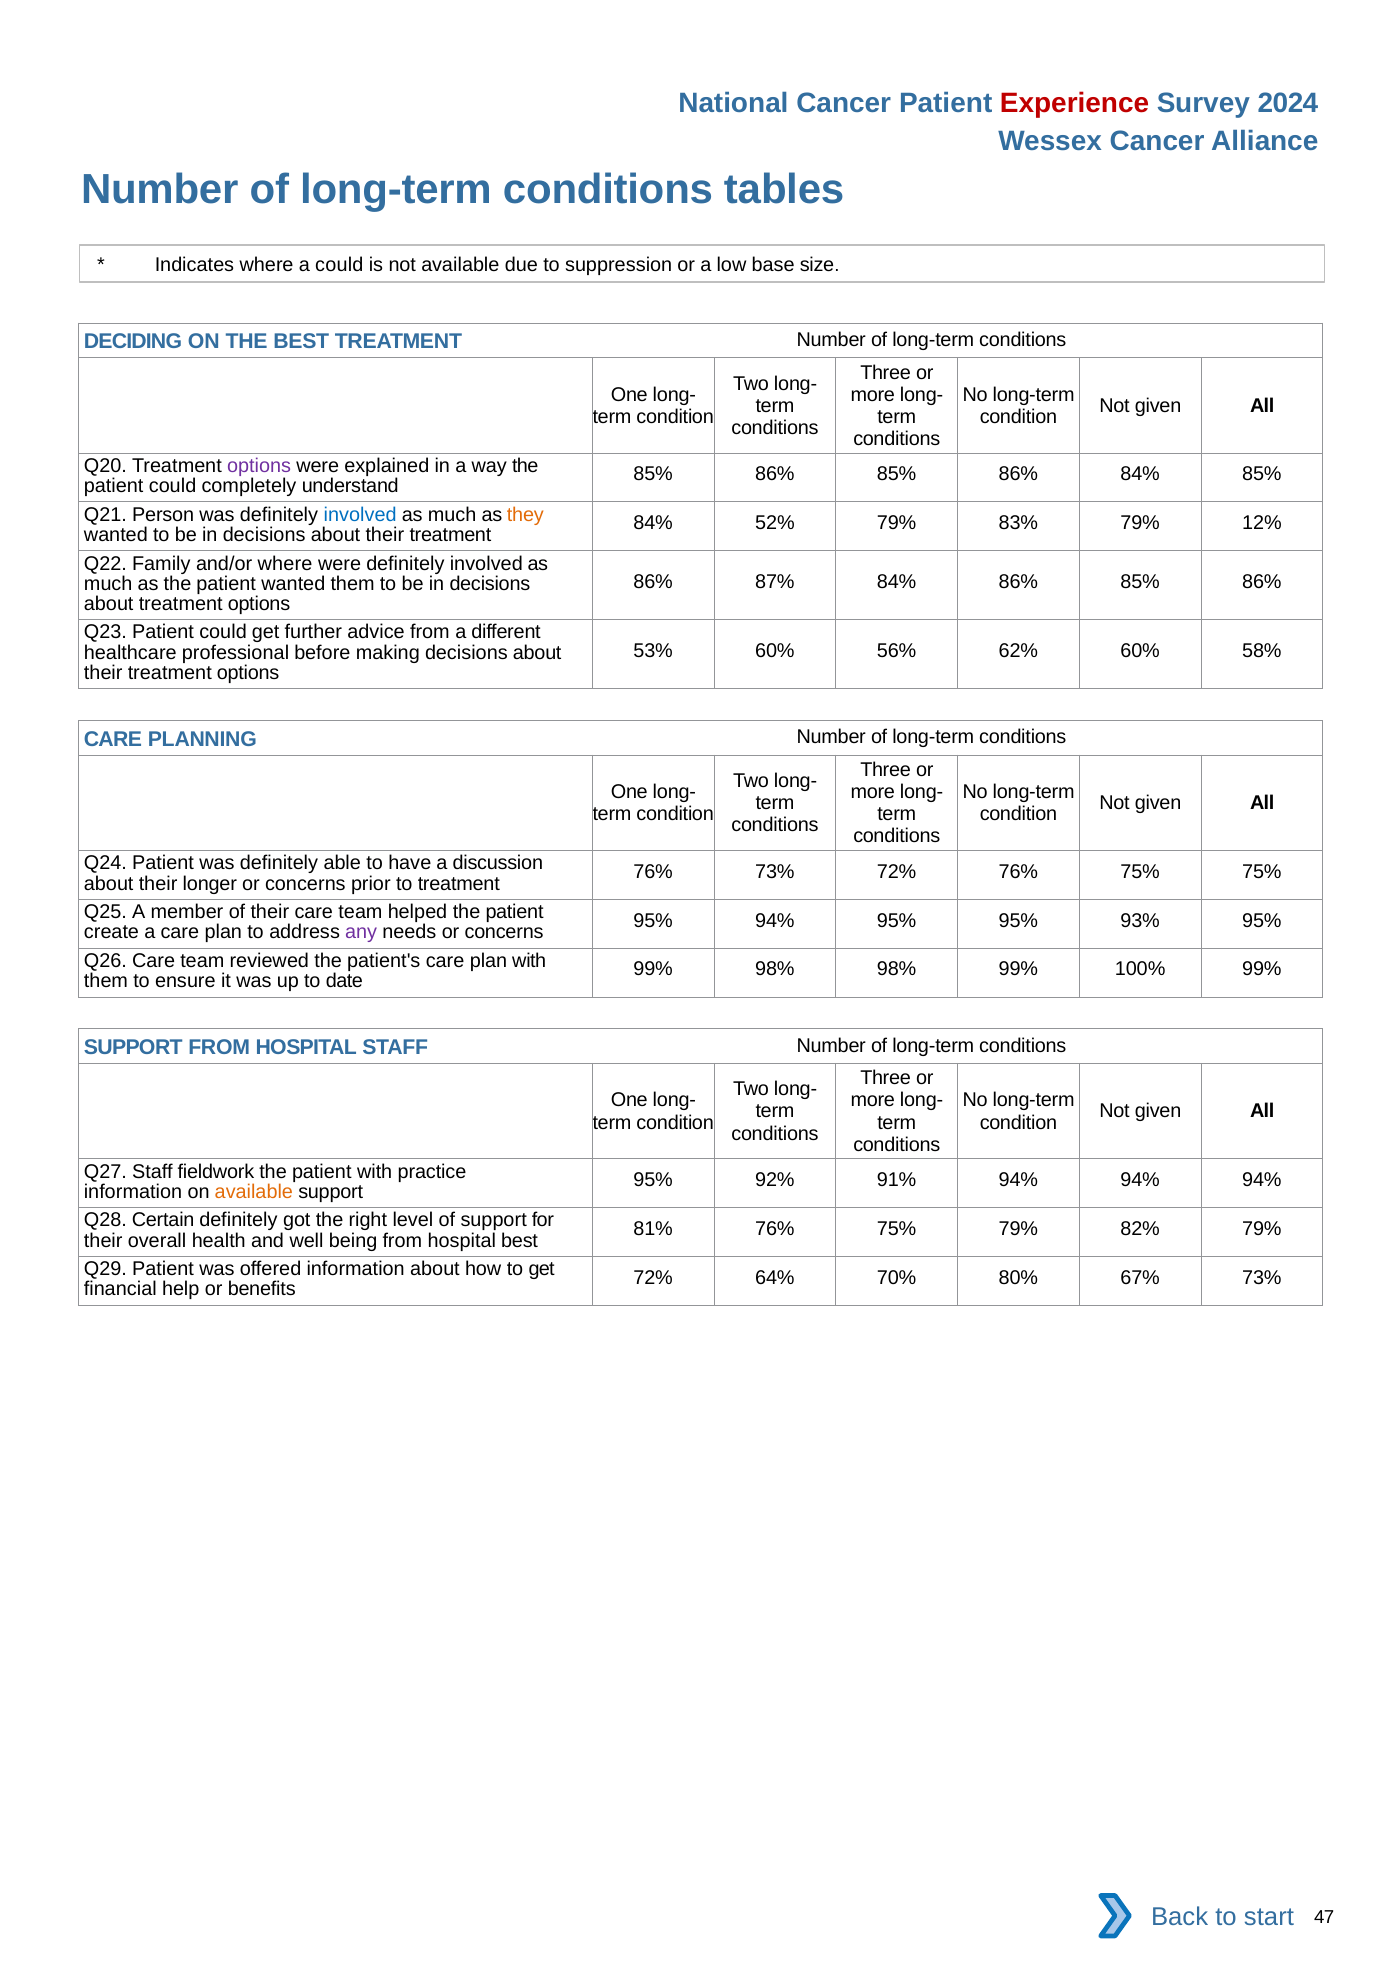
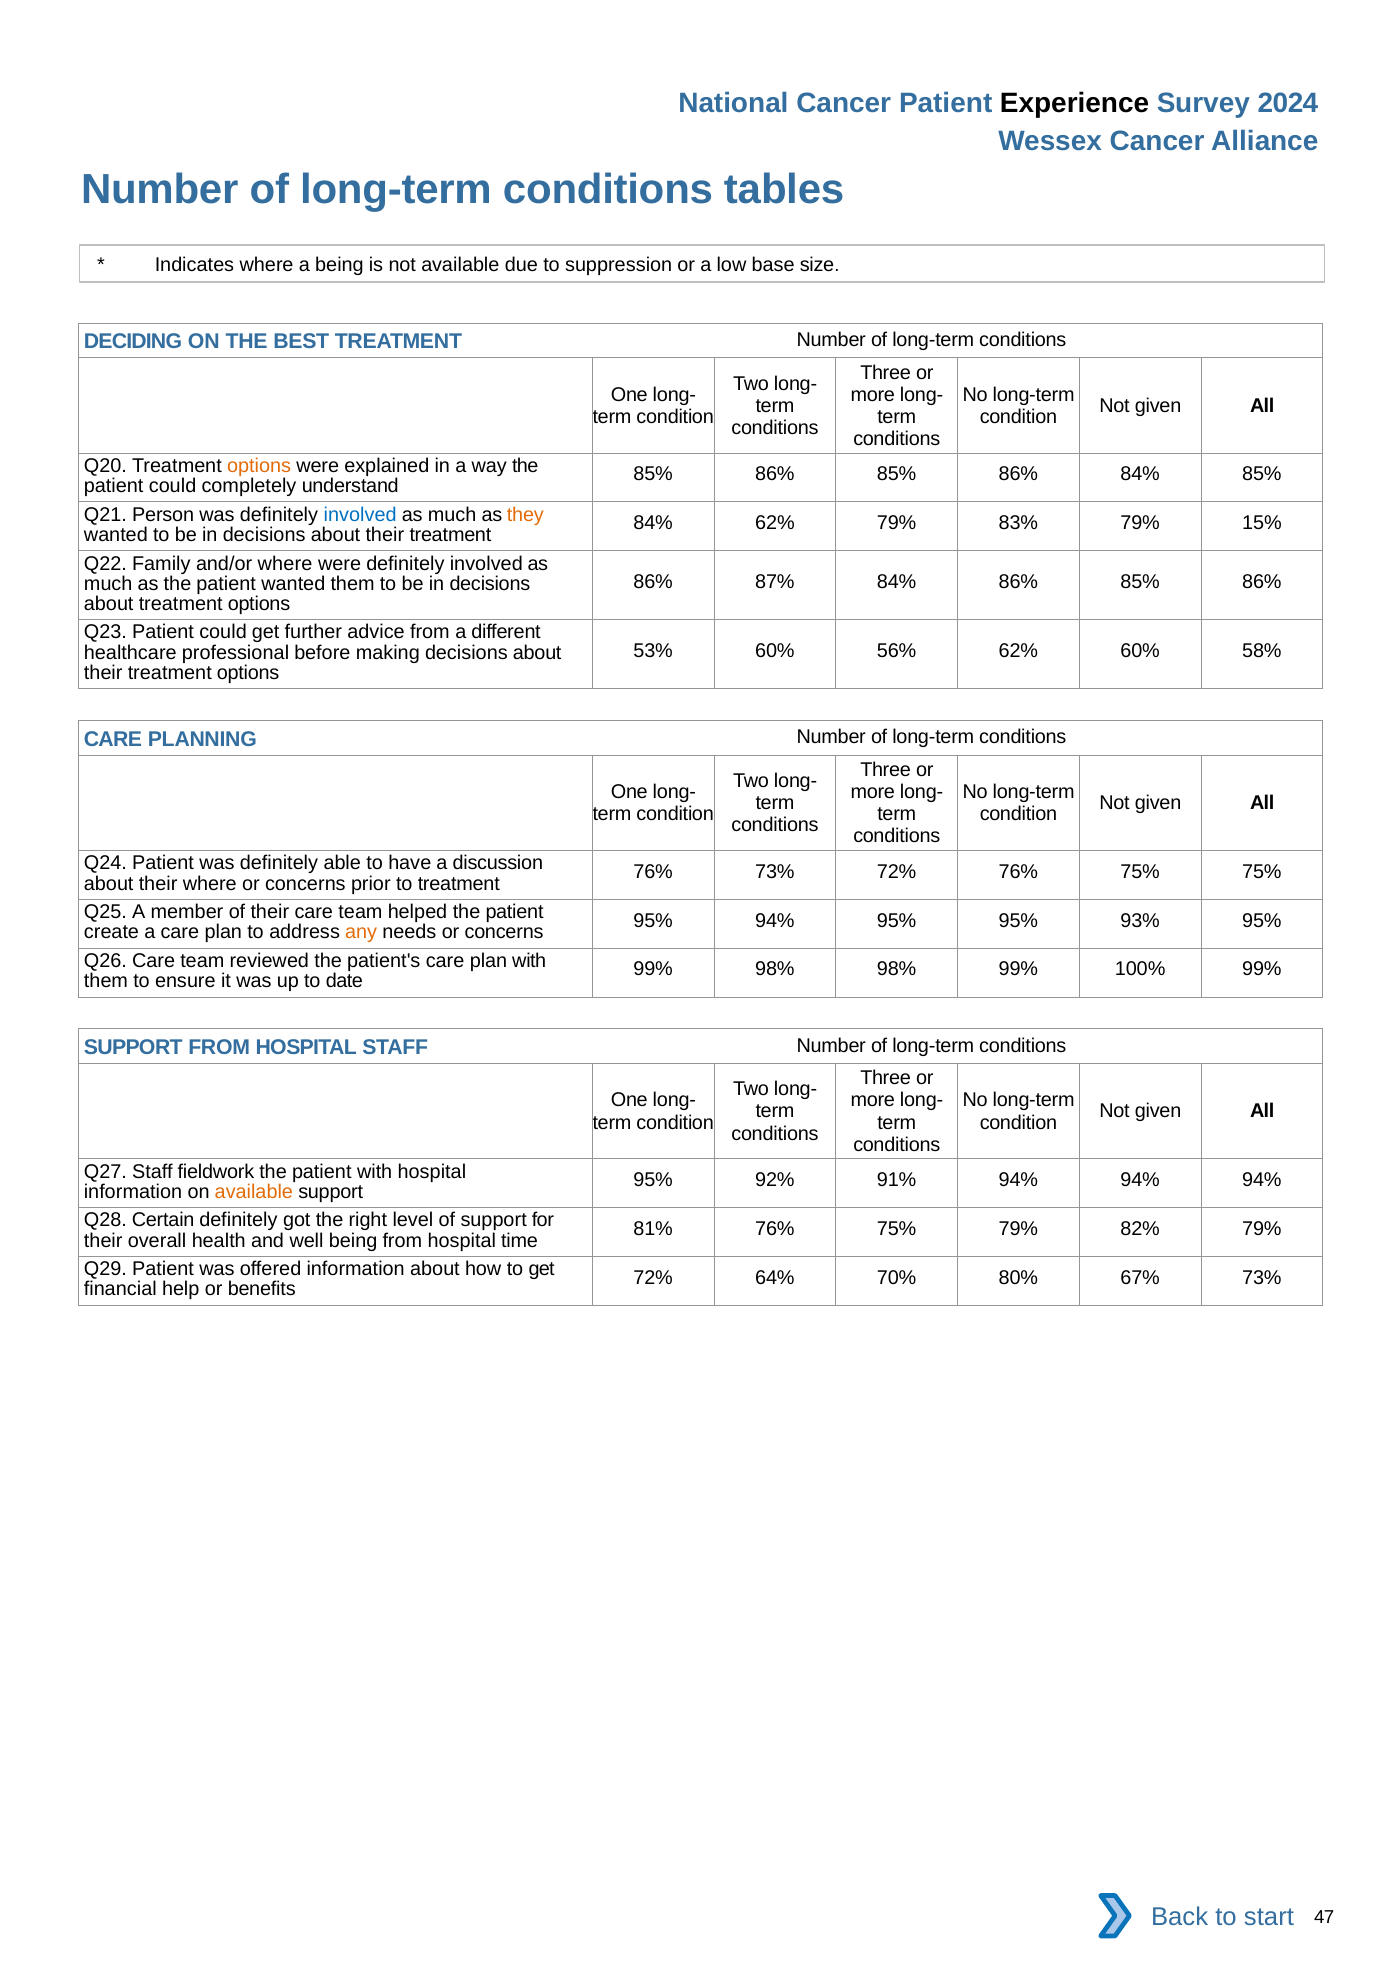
Experience colour: red -> black (1075, 104)
a could: could -> being (339, 265)
options colour: purple -> orange (259, 466)
84% 52%: 52% -> 62% (775, 523)
12%: 12% -> 15% (1262, 523)
their longer: longer -> where (210, 883)
any colour: purple -> orange (361, 932)
with practice: practice -> hospital (432, 1171)
hospital best: best -> time (520, 1240)
